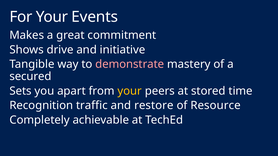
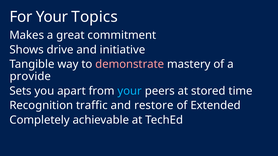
Events: Events -> Topics (95, 17)
secured: secured -> provide (30, 77)
your colour: yellow -> light blue (130, 91)
Resource: Resource -> Extended (216, 106)
